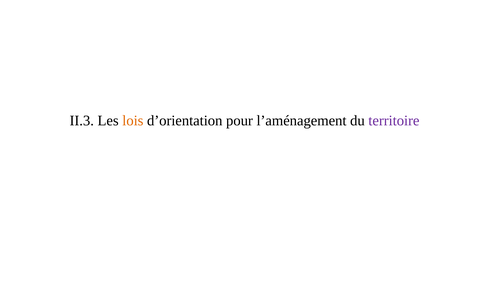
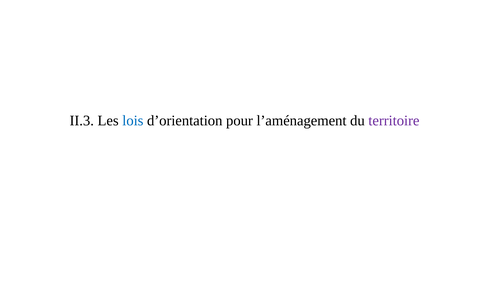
lois colour: orange -> blue (133, 120)
